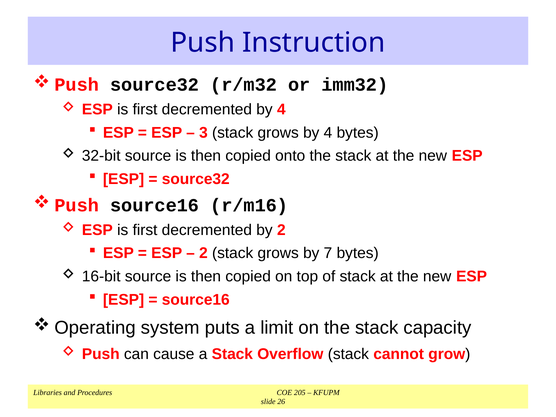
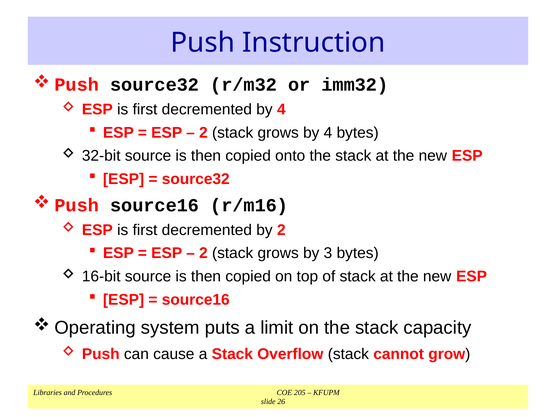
3: 3 -> 2 (203, 133)
7: 7 -> 3 (328, 253)
